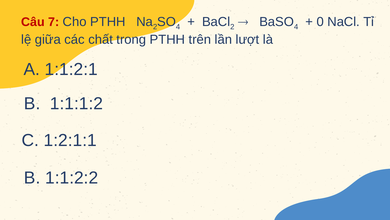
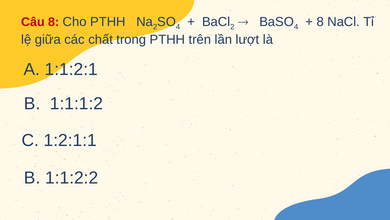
Câu 7: 7 -> 8 (54, 22)
0: 0 -> 8 (320, 22)
